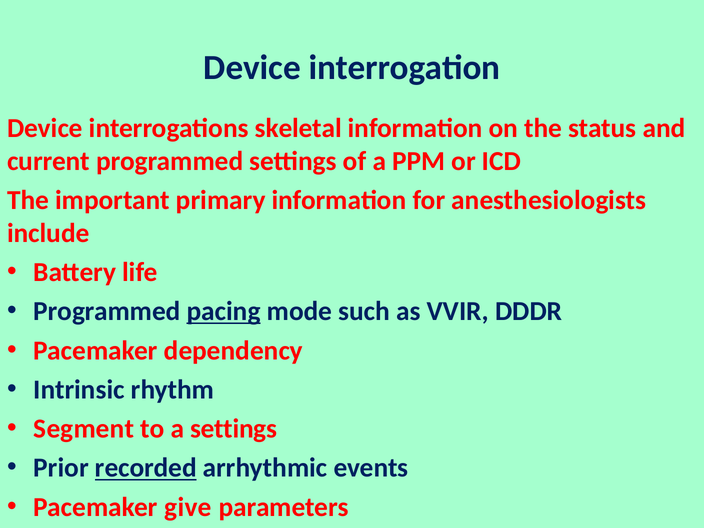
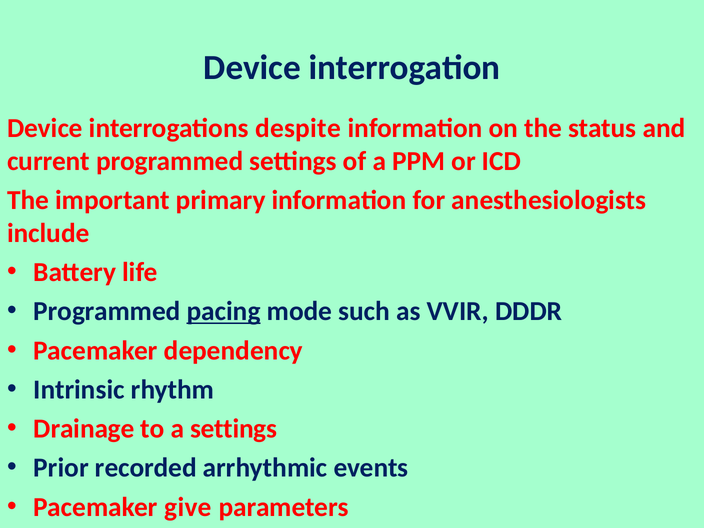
skeletal: skeletal -> despite (298, 128)
Segment: Segment -> Drainage (84, 429)
recorded underline: present -> none (146, 468)
